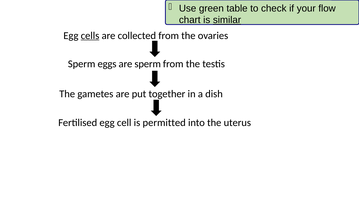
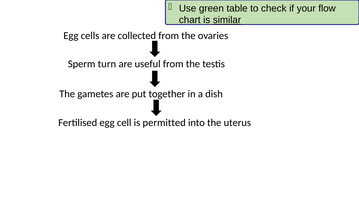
cells underline: present -> none (90, 36)
eggs: eggs -> turn (107, 64)
are sperm: sperm -> useful (148, 64)
